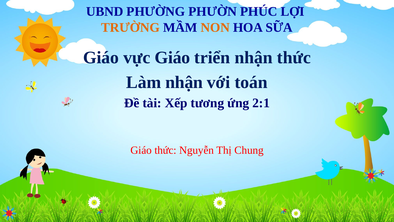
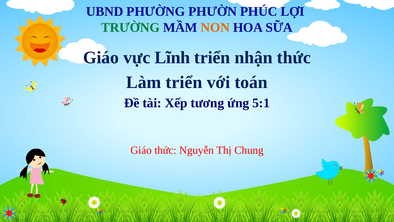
TRƯỜNG colour: orange -> green (130, 27)
vực Giáo: Giáo -> Lĩnh (172, 58)
Làm nhận: nhận -> triển (184, 82)
2:1: 2:1 -> 5:1 (261, 103)
